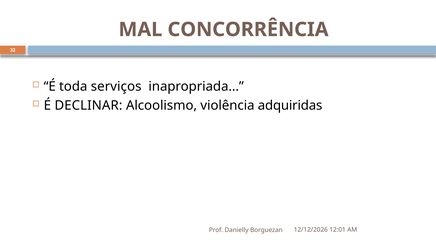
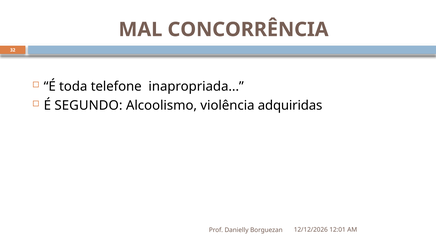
serviços: serviços -> telefone (116, 87)
DECLINAR: DECLINAR -> SEGUNDO (88, 106)
